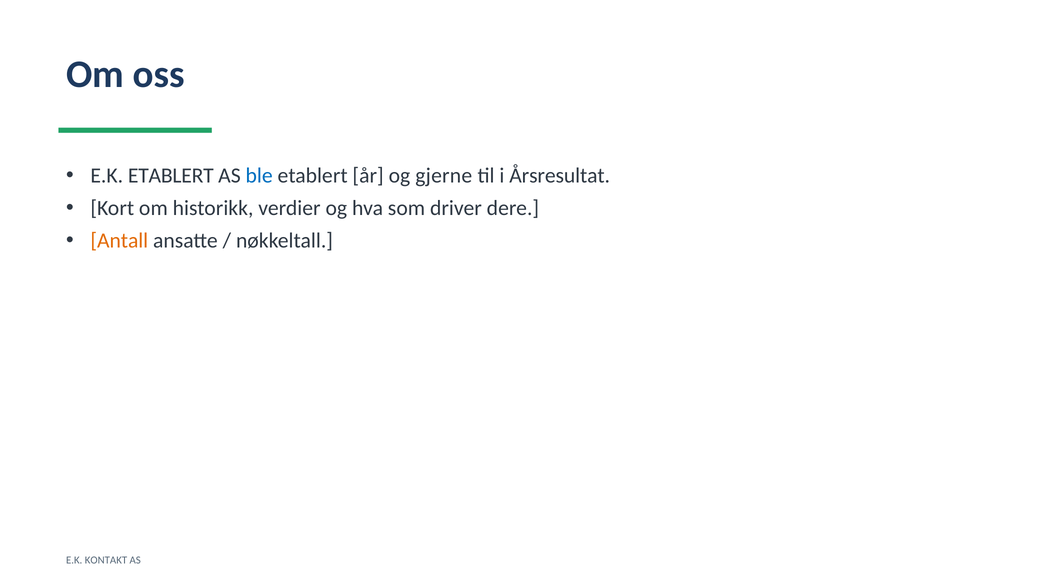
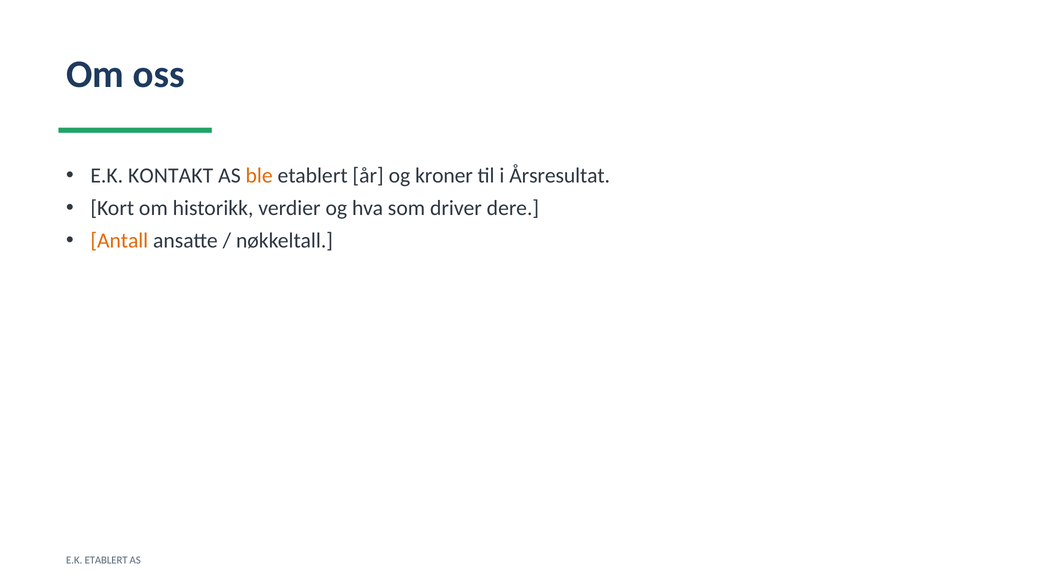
E.K ETABLERT: ETABLERT -> KONTAKT (171, 176)
ble colour: blue -> orange (259, 176)
gjerne: gjerne -> kroner (444, 176)
E.K KONTAKT: KONTAKT -> ETABLERT (106, 561)
